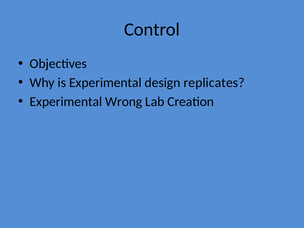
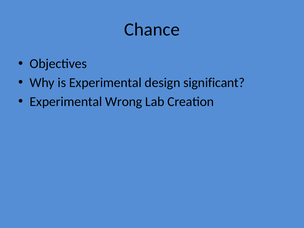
Control: Control -> Chance (152, 29)
replicates: replicates -> significant (214, 83)
